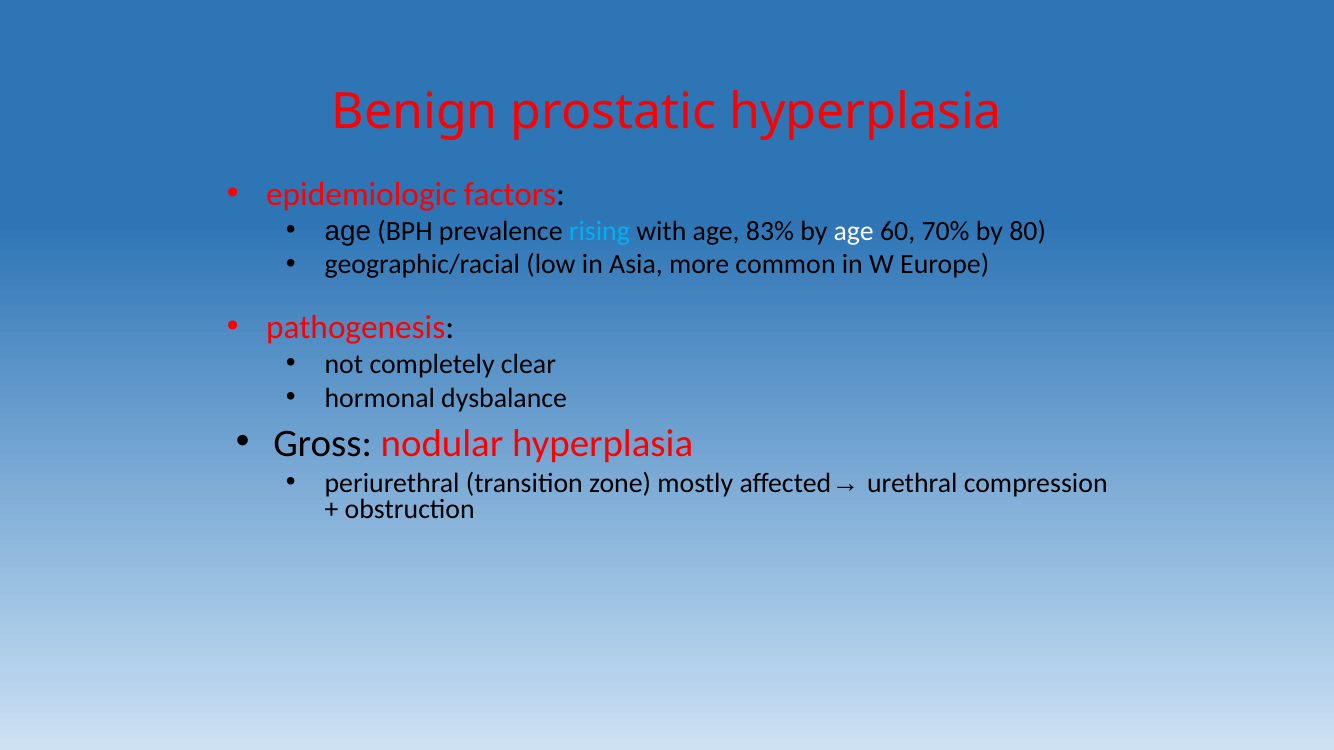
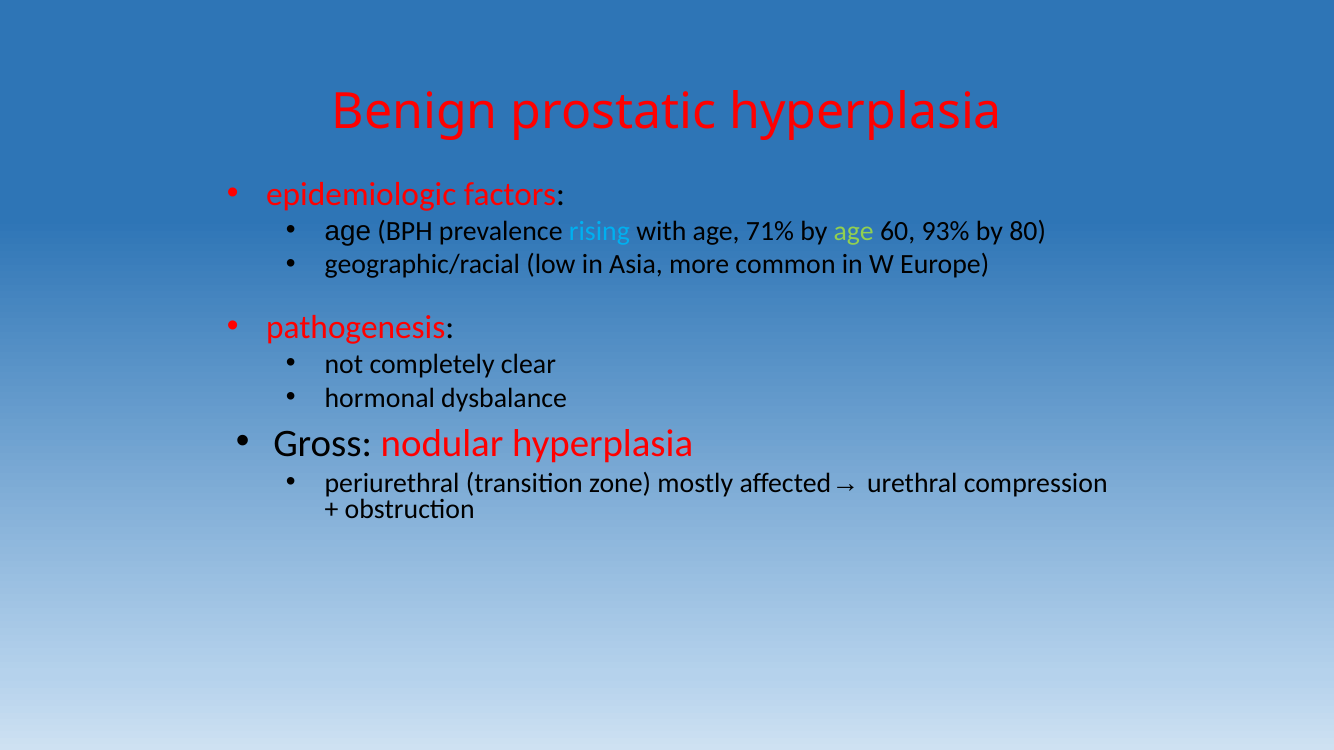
83%: 83% -> 71% (770, 231)
age colour: white -> light green (854, 231)
70%: 70% -> 93% (946, 231)
